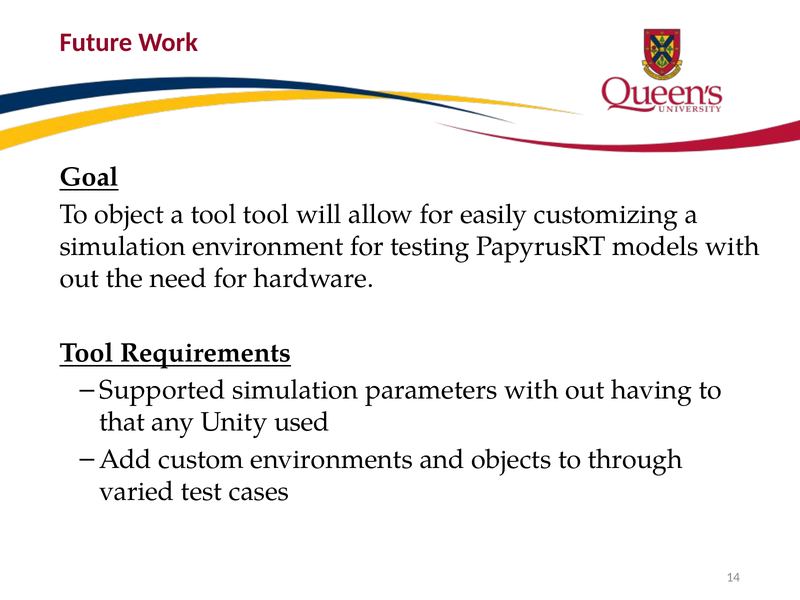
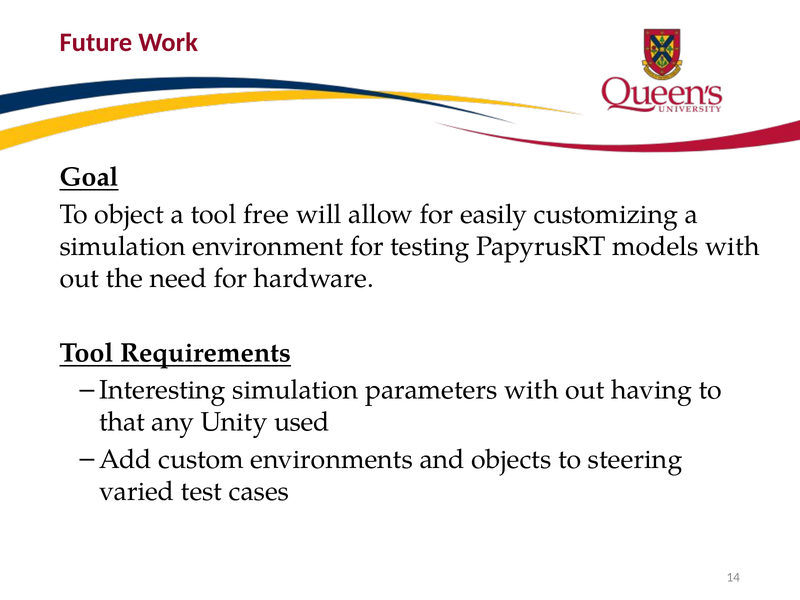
tool tool: tool -> free (266, 214)
Supported: Supported -> Interesting (163, 390)
through: through -> steering (635, 460)
